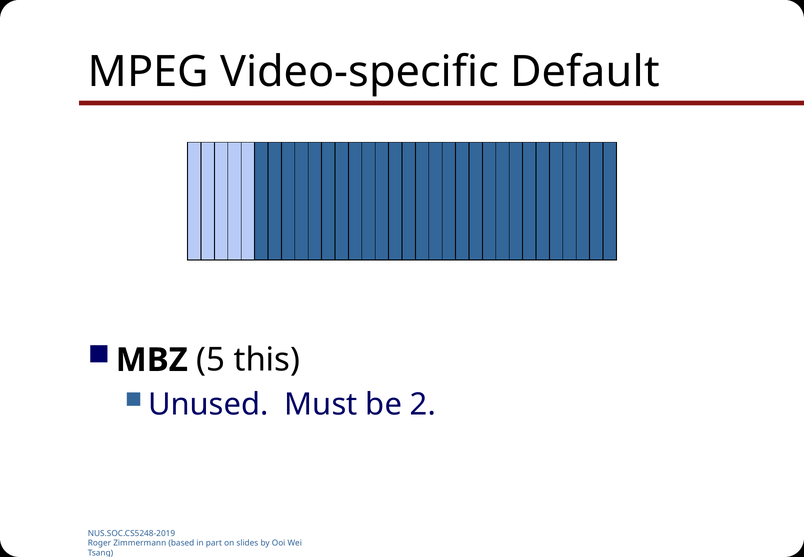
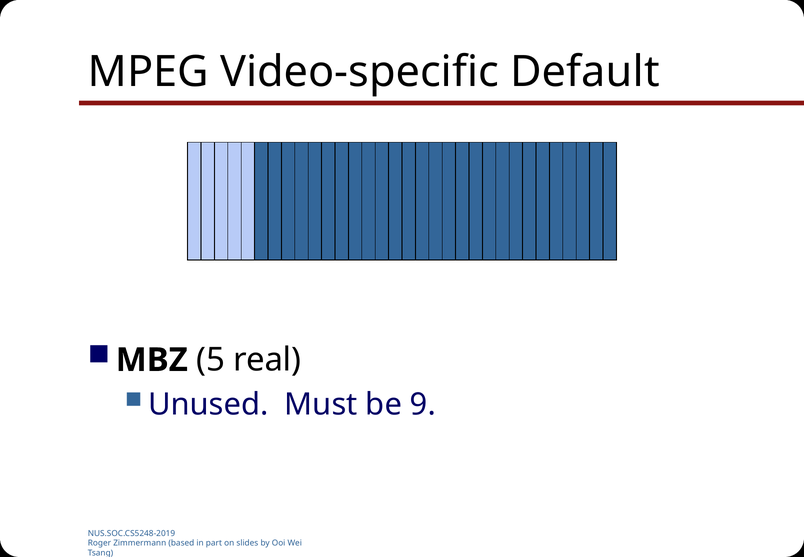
this: this -> real (267, 360)
2: 2 -> 9 (423, 404)
